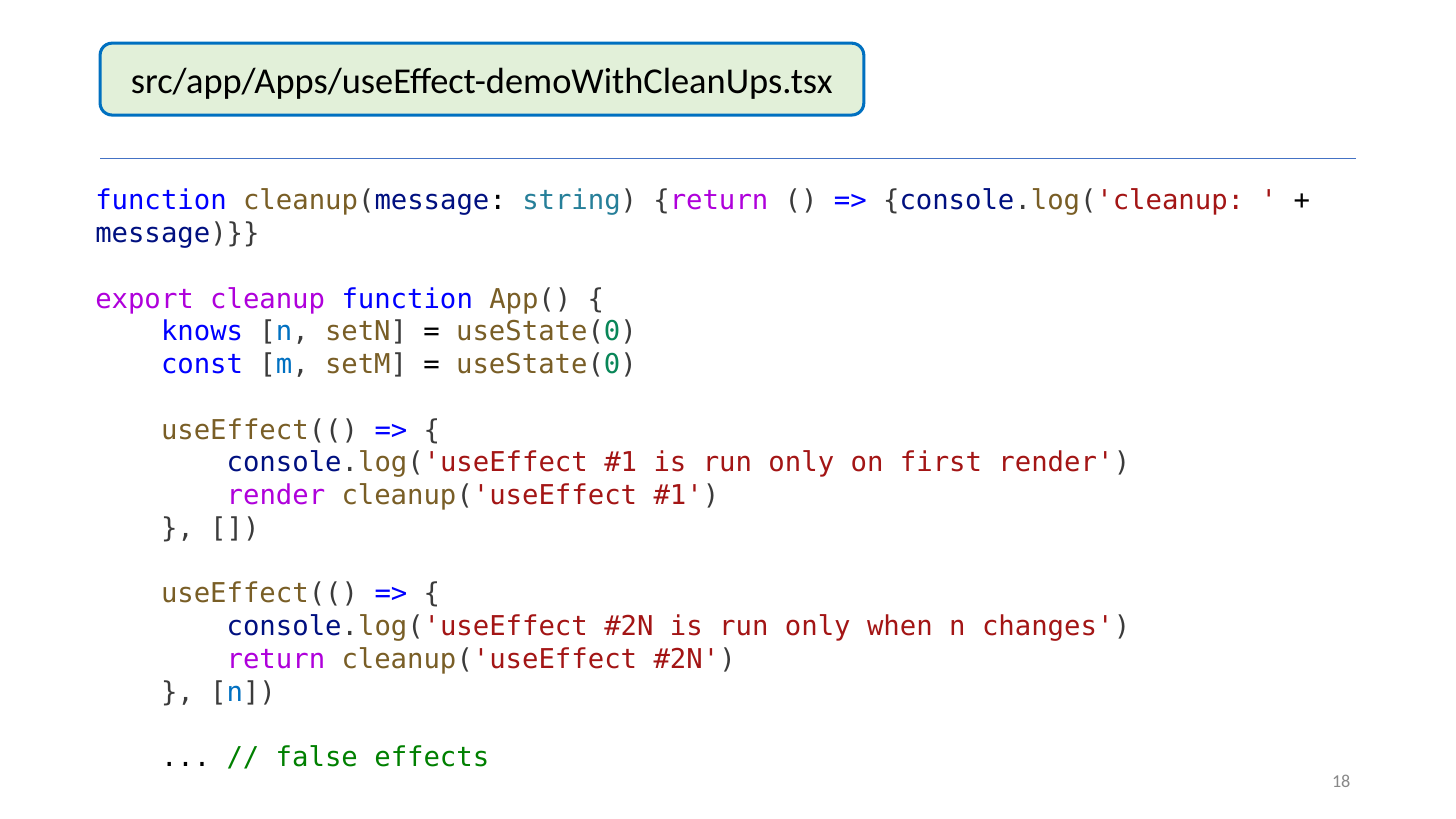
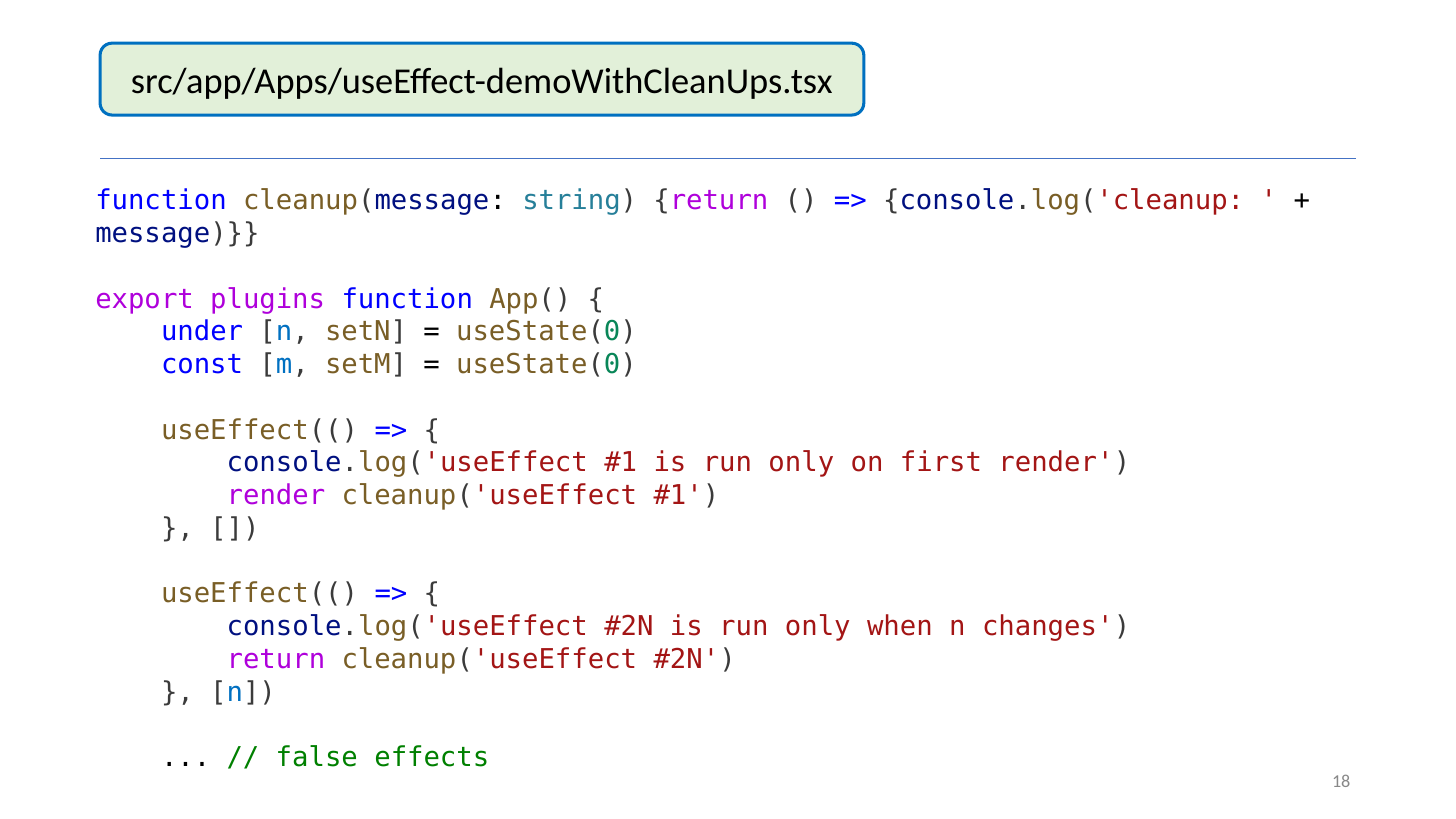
cleanup: cleanup -> plugins (268, 299)
knows: knows -> under (202, 332)
